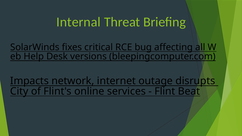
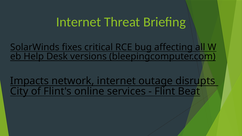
Internal: Internal -> Internet (79, 22)
